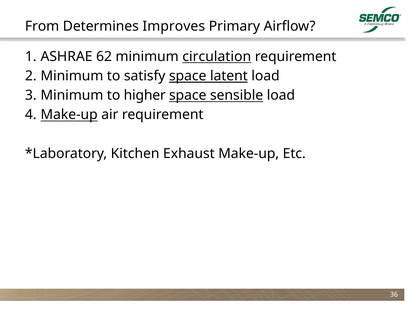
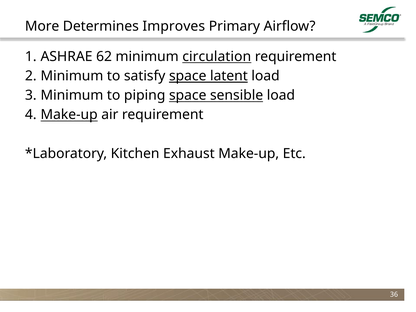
From: From -> More (42, 26)
higher: higher -> piping (145, 95)
